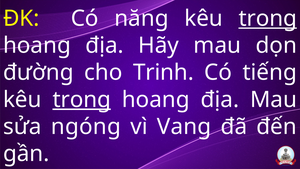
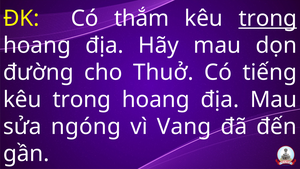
năng: năng -> thắm (142, 18)
Trinh: Trinh -> Thuở (163, 72)
trong underline: present -> none (82, 99)
